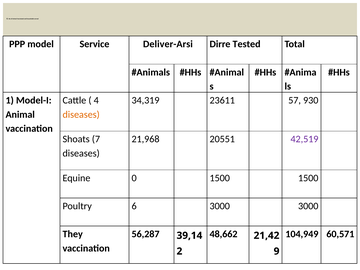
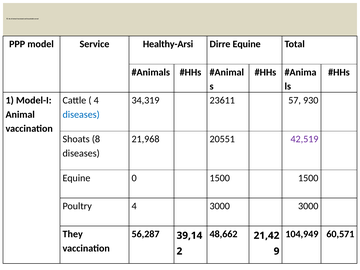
Deliver-Arsi: Deliver-Arsi -> Healthy-Arsi (168, 44)
Dirre Tested: Tested -> Equine (247, 44)
diseases colour: orange -> blue (81, 114)
7: 7 -> 8 (96, 139)
Poultry 6: 6 -> 4 (134, 206)
